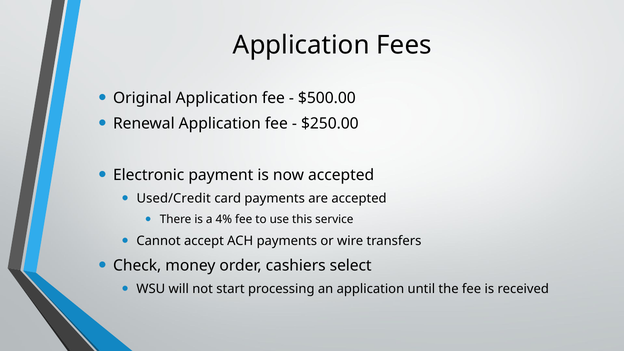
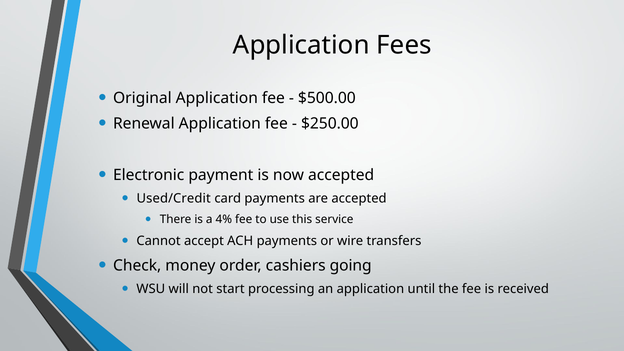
select: select -> going (351, 265)
